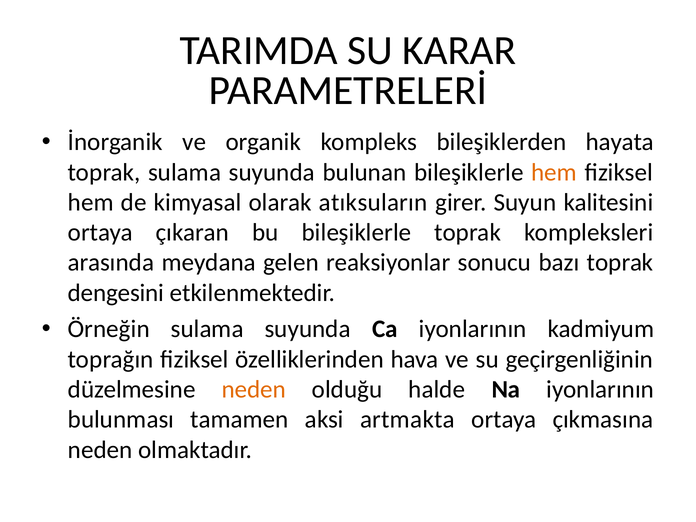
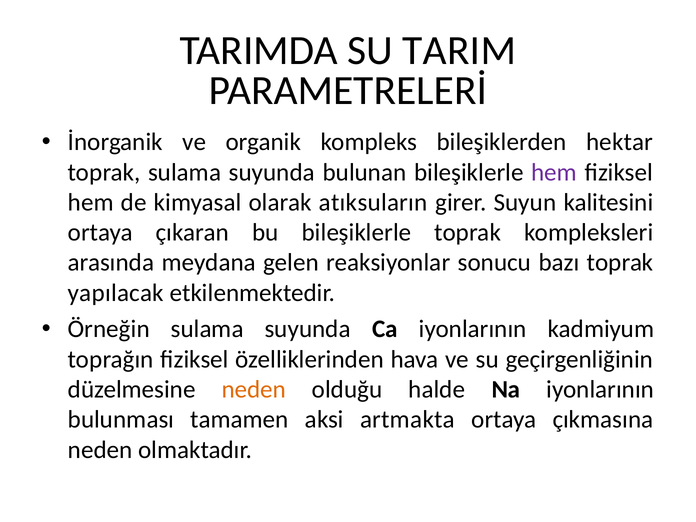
KARAR: KARAR -> TARIM (459, 51)
hayata: hayata -> hektar (620, 142)
hem colour: orange -> purple (554, 172)
dengesini: dengesini -> yapılacak (116, 293)
